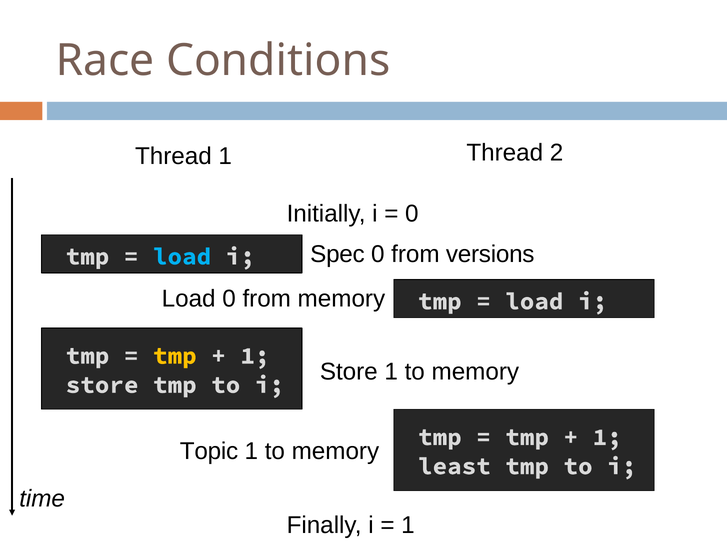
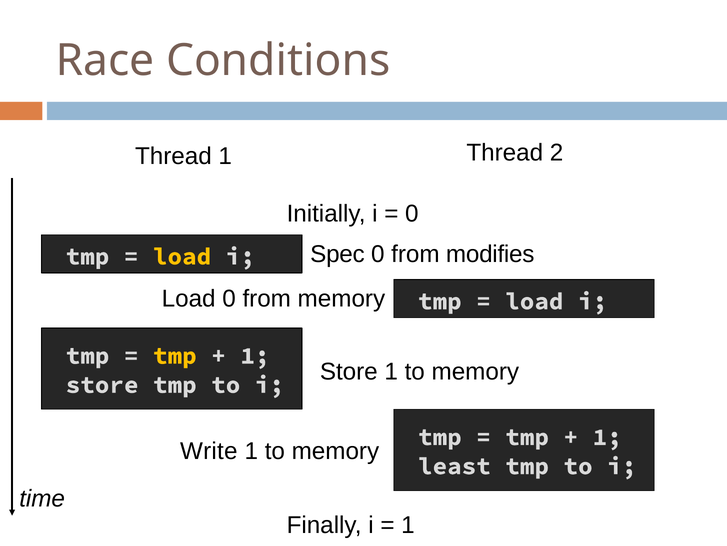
versions: versions -> modifies (490, 254)
load colour: light blue -> yellow (182, 256)
Topic: Topic -> Write (209, 450)
